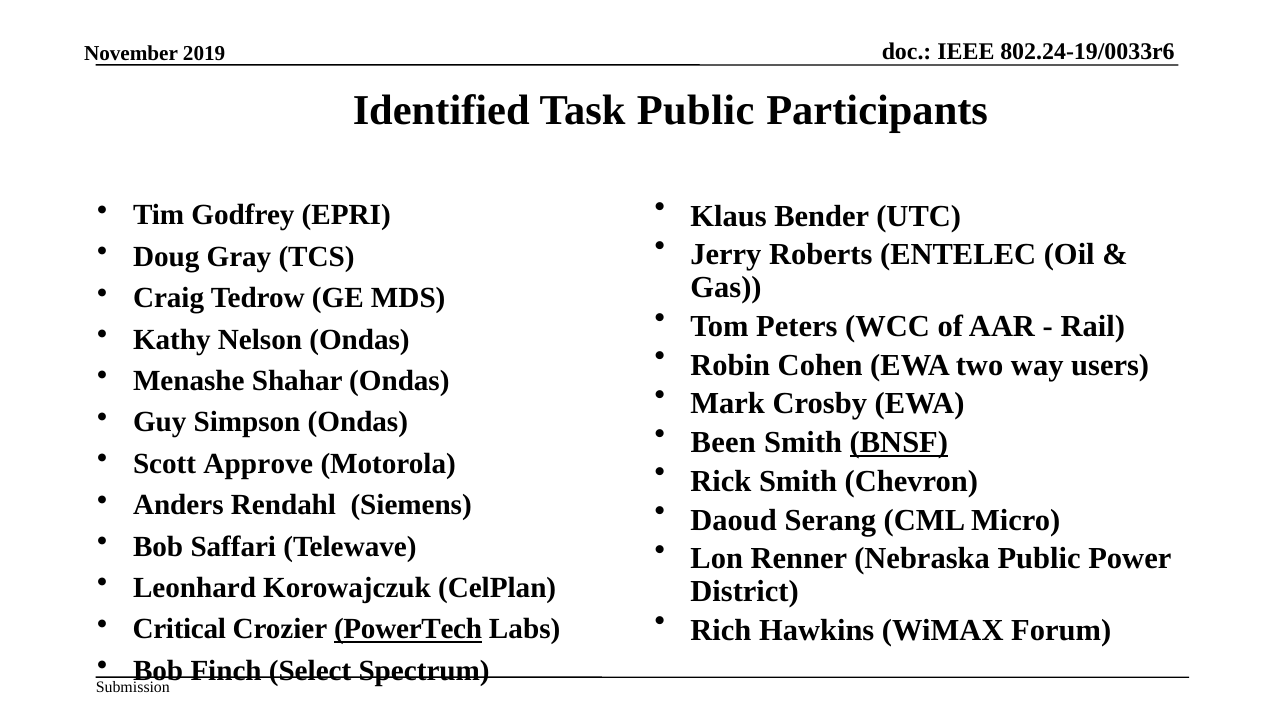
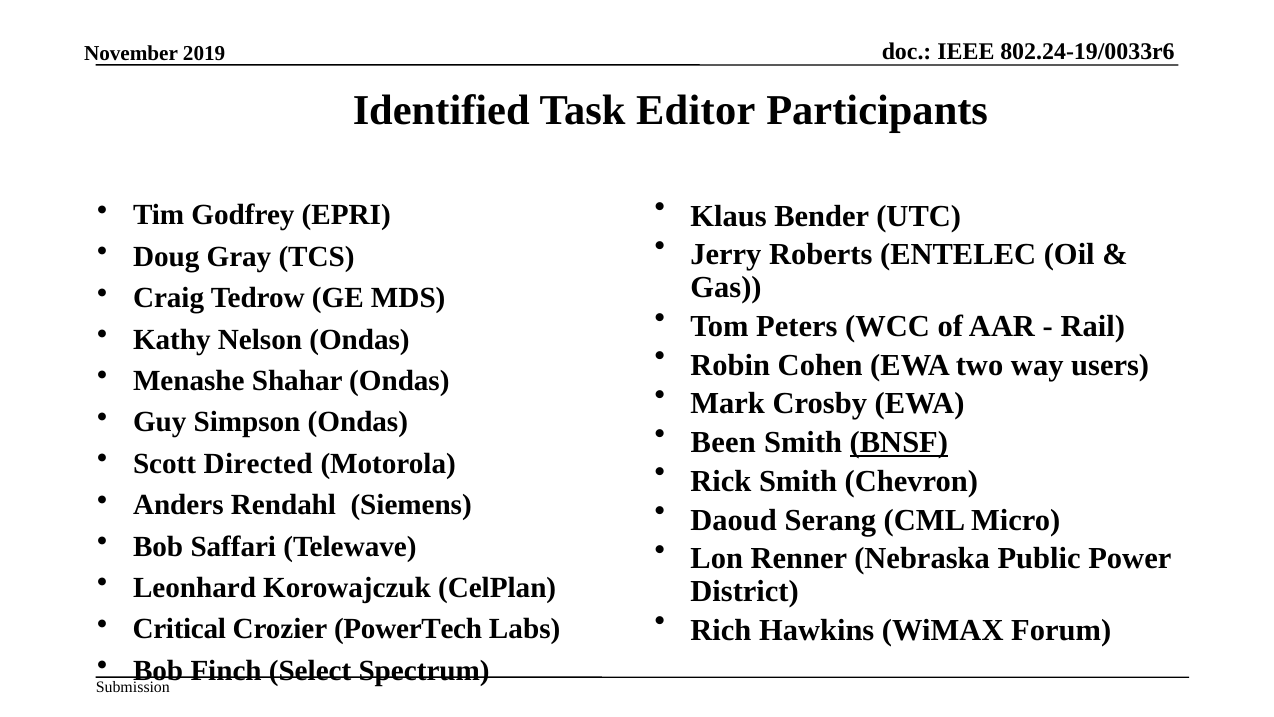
Task Public: Public -> Editor (696, 110)
Approve: Approve -> Directed (258, 463)
PowerTech underline: present -> none (408, 629)
